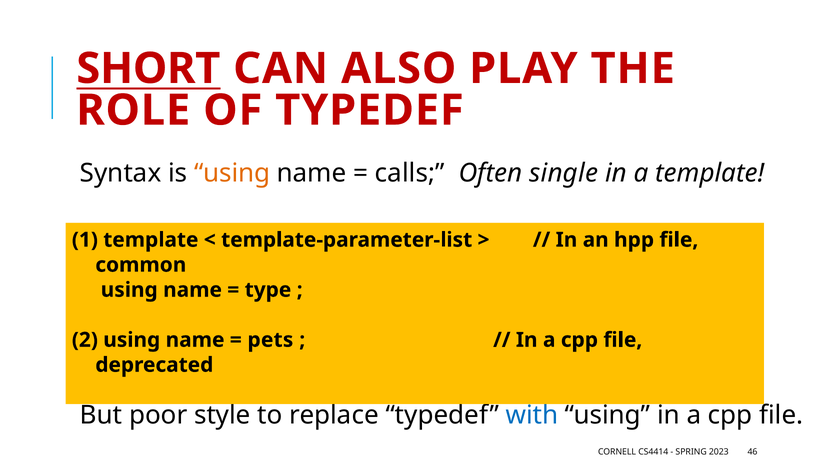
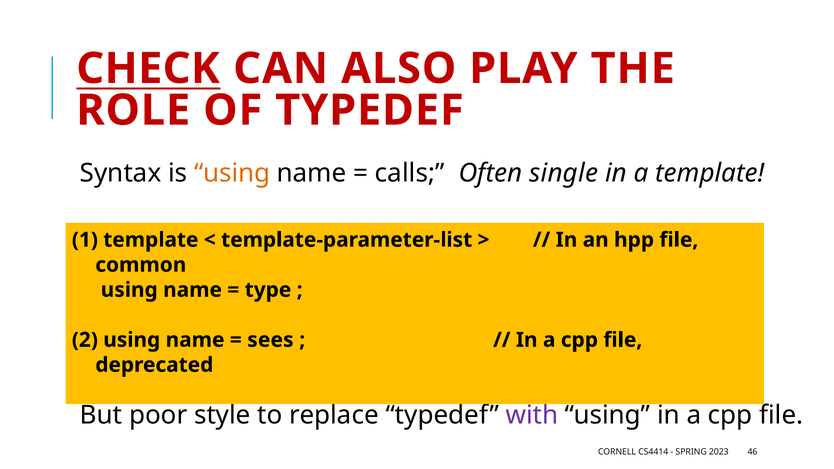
SHORT: SHORT -> CHECK (148, 69)
pets: pets -> sees (270, 340)
with colour: blue -> purple (532, 415)
